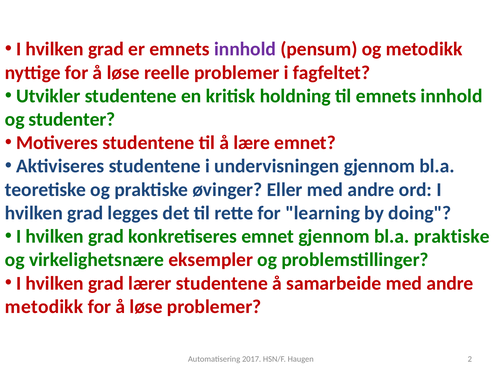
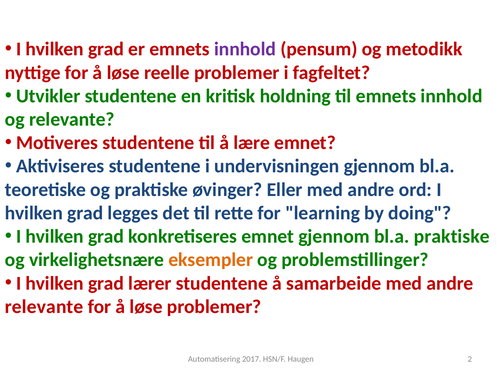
og studenter: studenter -> relevante (72, 120)
eksempler colour: red -> orange (211, 260)
metodikk: metodikk -> relevante (44, 307)
